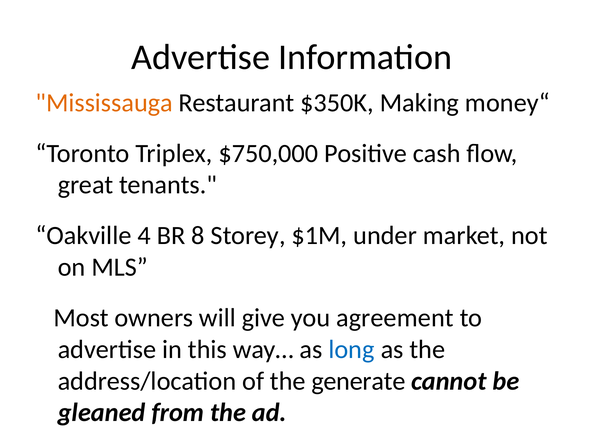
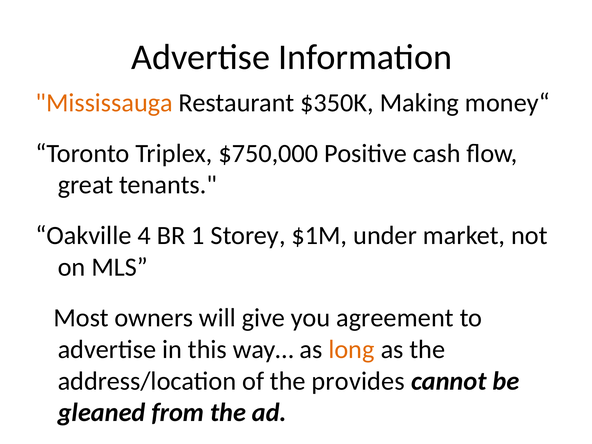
8: 8 -> 1 (198, 236)
long colour: blue -> orange (351, 349)
generate: generate -> provides (358, 381)
